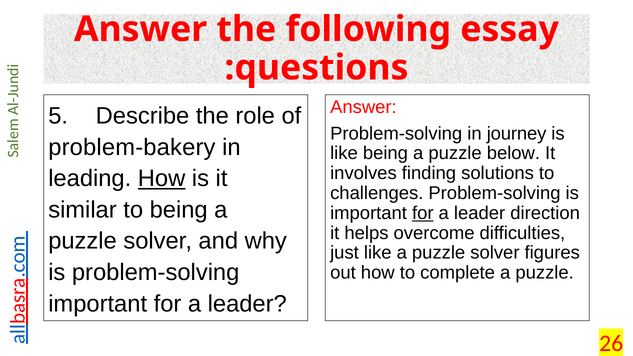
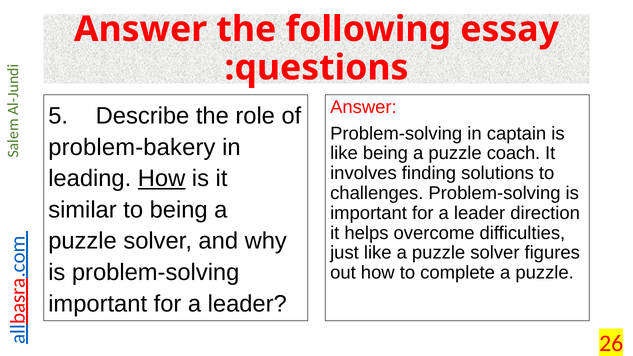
journey: journey -> captain (517, 133)
below: below -> coach (513, 153)
for underline: present -> none (423, 213)
